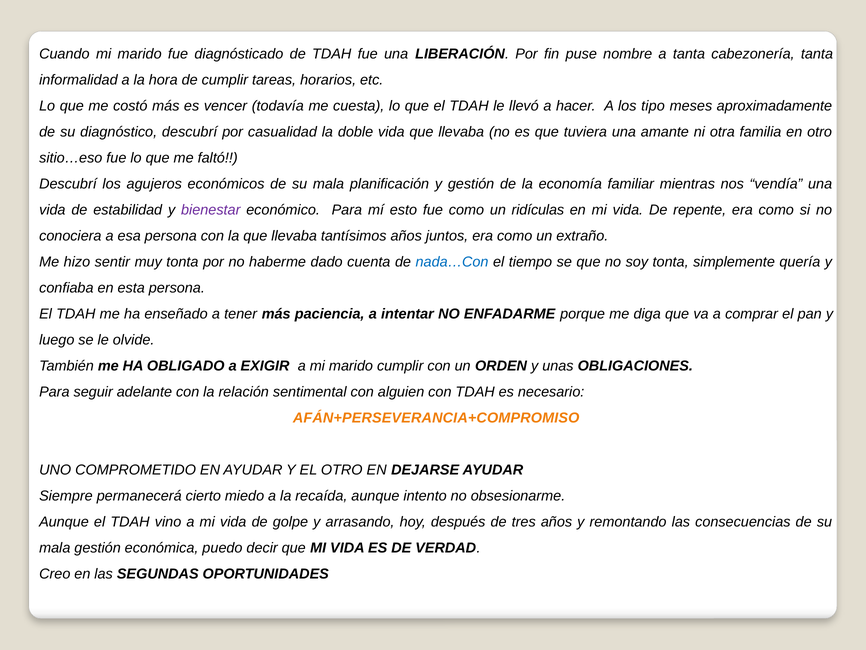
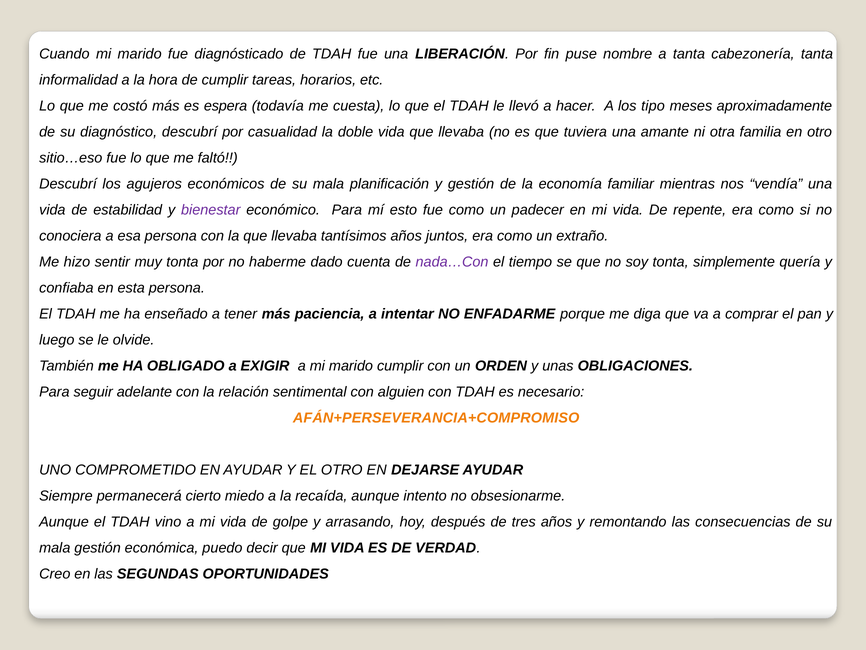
vencer: vencer -> espera (226, 106)
ridículas: ridículas -> padecer (538, 210)
nada…Con colour: blue -> purple (452, 262)
